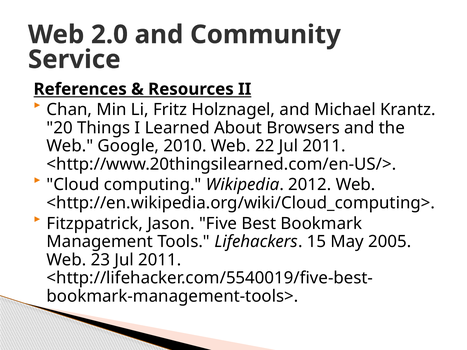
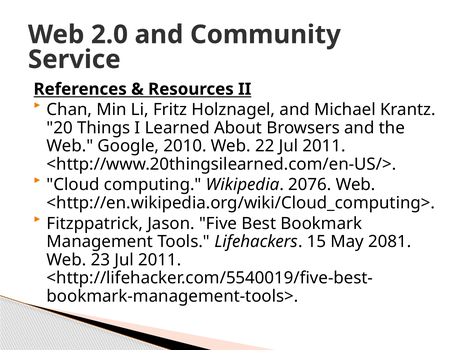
2012: 2012 -> 2076 (310, 185)
2005: 2005 -> 2081 (390, 242)
